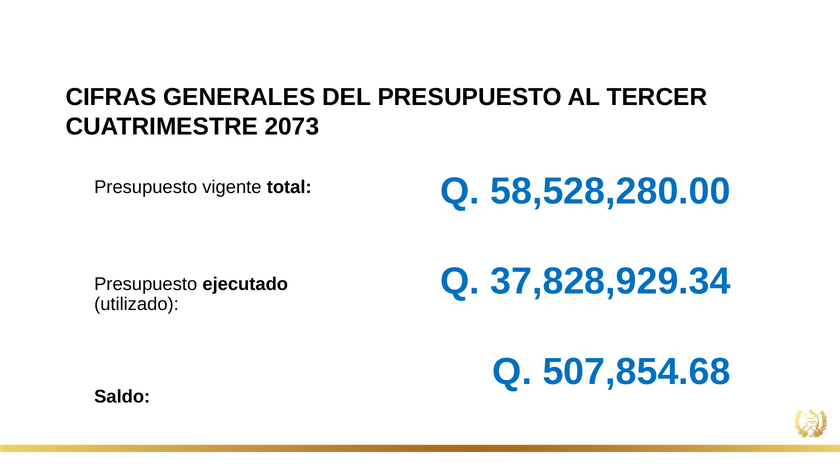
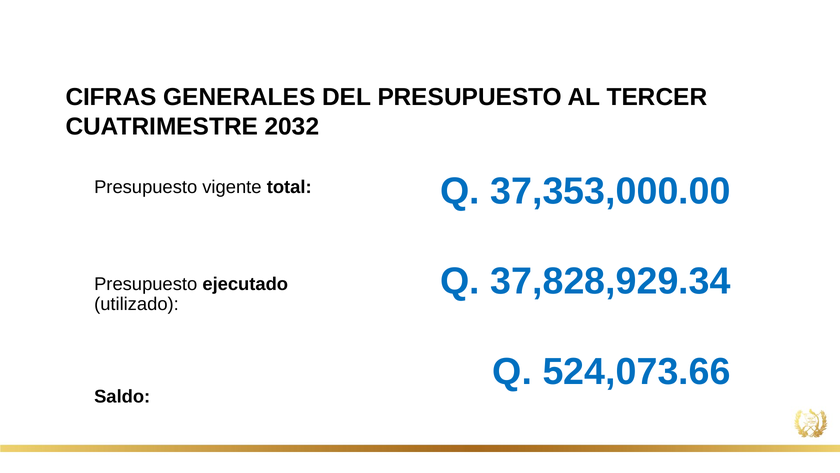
2073: 2073 -> 2032 (292, 127)
58,528,280.00: 58,528,280.00 -> 37,353,000.00 (611, 191)
507,854.68: 507,854.68 -> 524,073.66 (637, 371)
